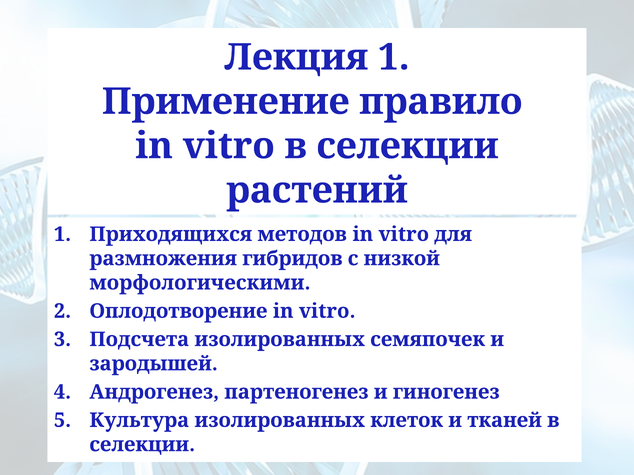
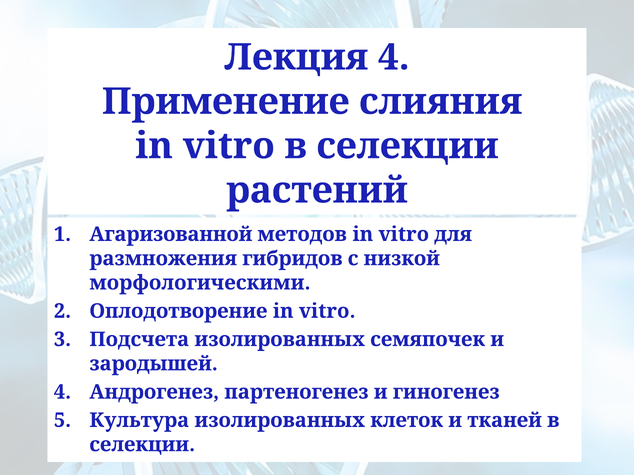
Лекция 1: 1 -> 4 (394, 57)
правило: правило -> слияния (441, 102)
Приходящихся: Приходящихся -> Агаризованной (171, 235)
